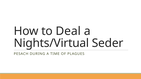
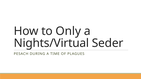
Deal: Deal -> Only (68, 31)
